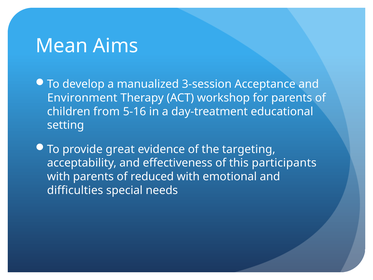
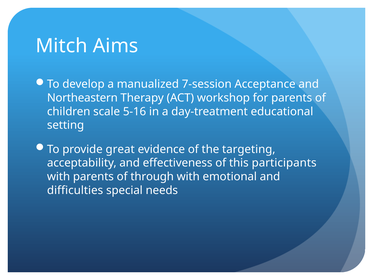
Mean: Mean -> Mitch (62, 46)
3-session: 3-session -> 7-session (207, 84)
Environment: Environment -> Northeastern (82, 98)
from: from -> scale (107, 111)
reduced: reduced -> through (152, 176)
